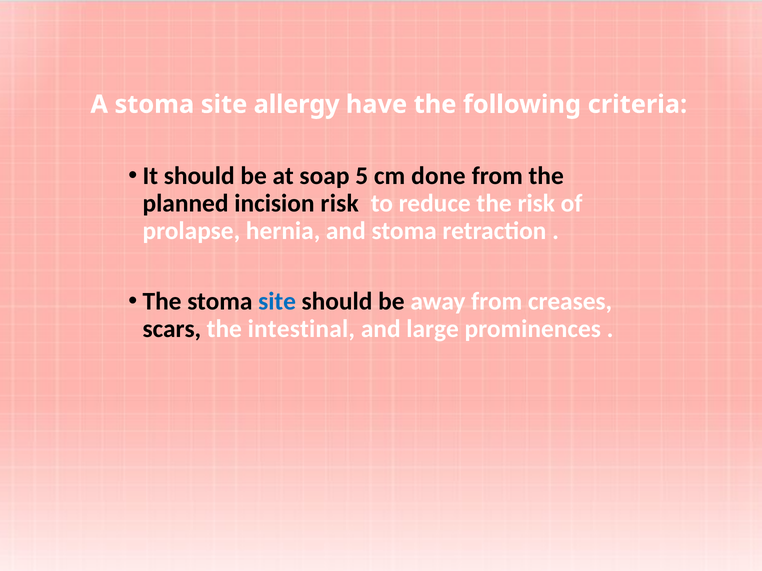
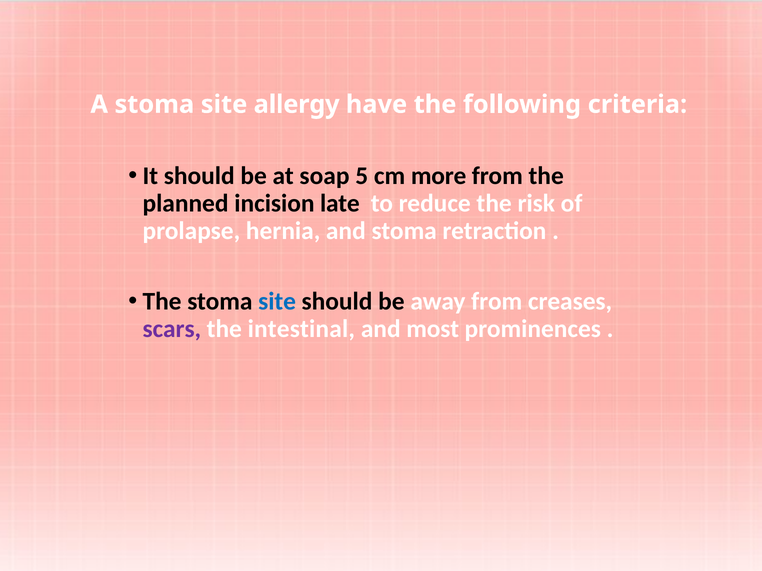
done: done -> more (439, 176)
incision risk: risk -> late (340, 204)
scars colour: black -> purple (172, 329)
large: large -> most (433, 329)
